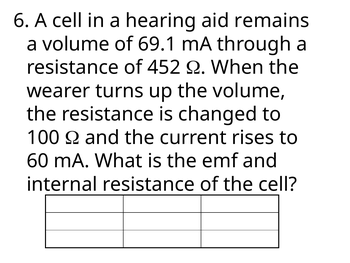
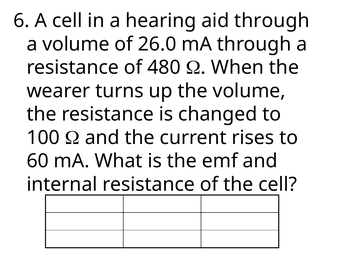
aid remains: remains -> through (272, 21)
69.1: 69.1 -> 26.0 (157, 44)
452: 452 -> 480 (164, 67)
